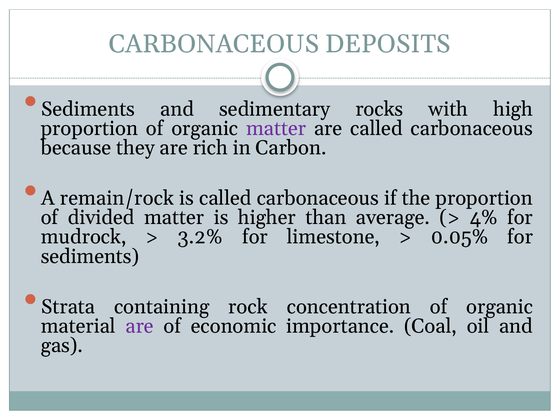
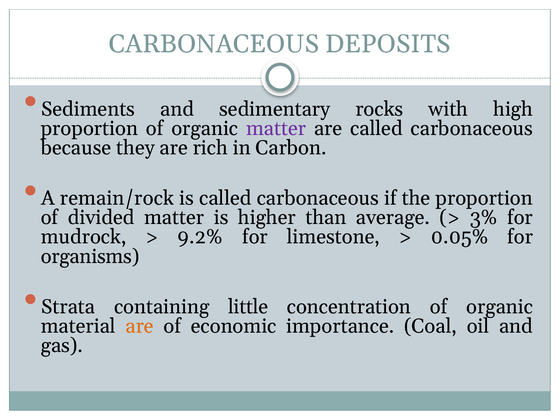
4%: 4% -> 3% (484, 218)
3.2%: 3.2% -> 9.2% (200, 237)
sediments: sediments -> organisms (90, 256)
rock: rock -> little (248, 307)
are colour: purple -> orange (140, 326)
